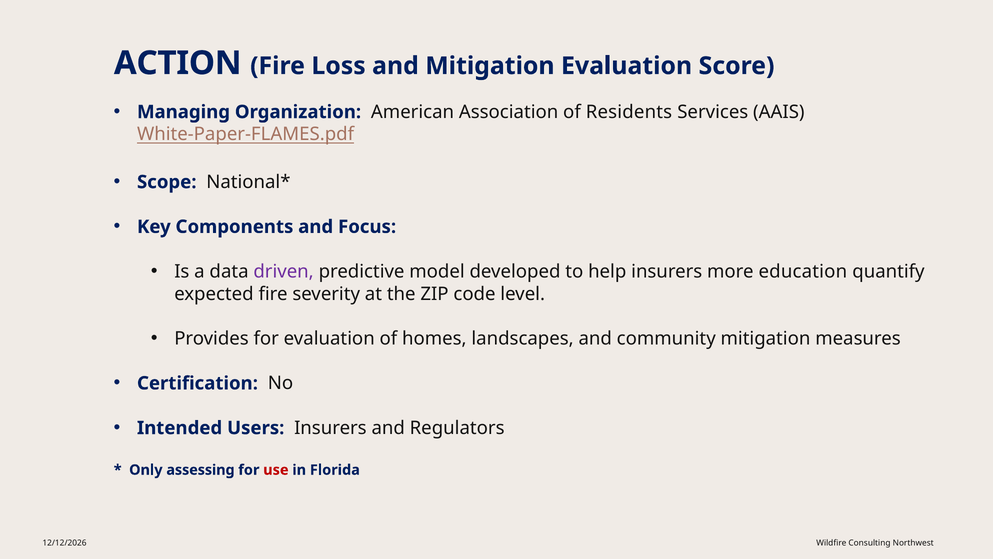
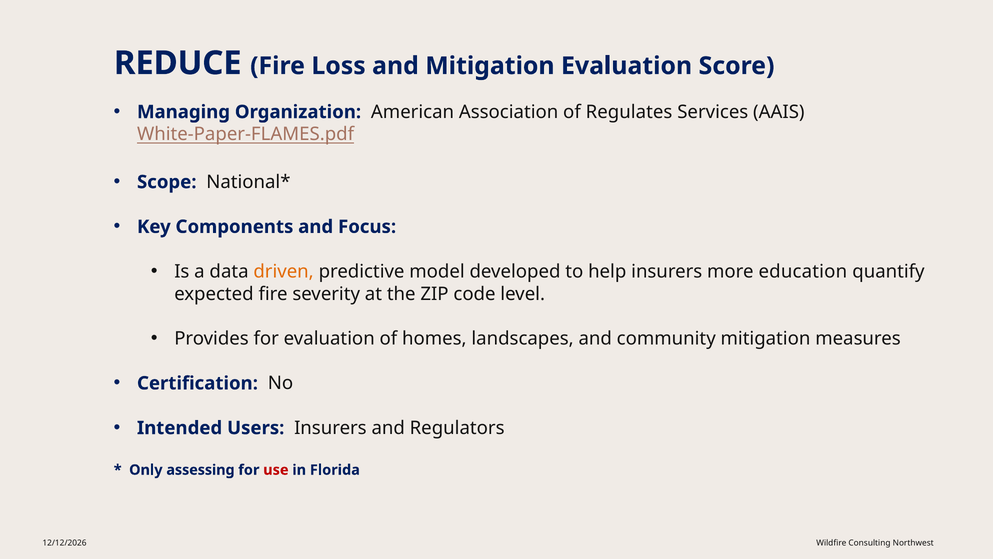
ACTION: ACTION -> REDUCE (178, 63)
Residents: Residents -> Regulates (629, 112)
driven colour: purple -> orange (284, 271)
